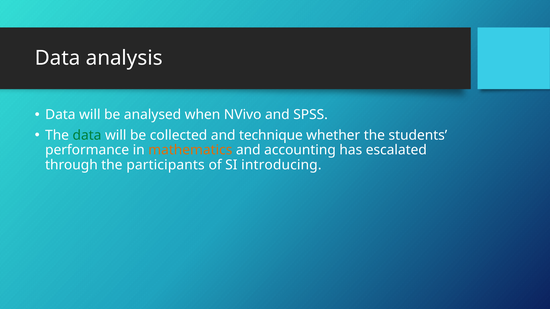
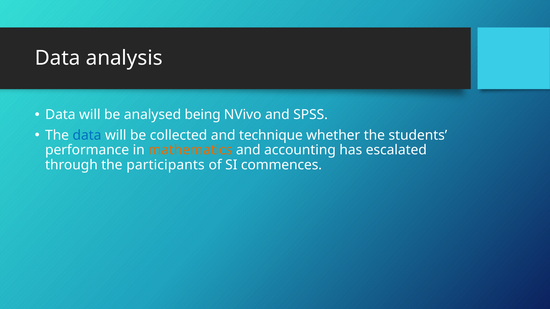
when: when -> being (203, 115)
data colour: green -> blue (87, 135)
introducing: introducing -> commences (281, 165)
